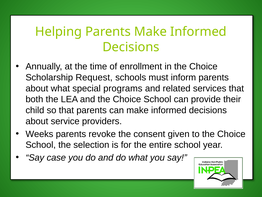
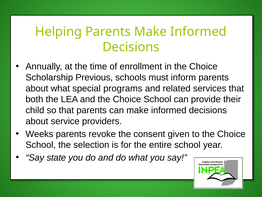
Request: Request -> Previous (94, 77)
case: case -> state (56, 157)
